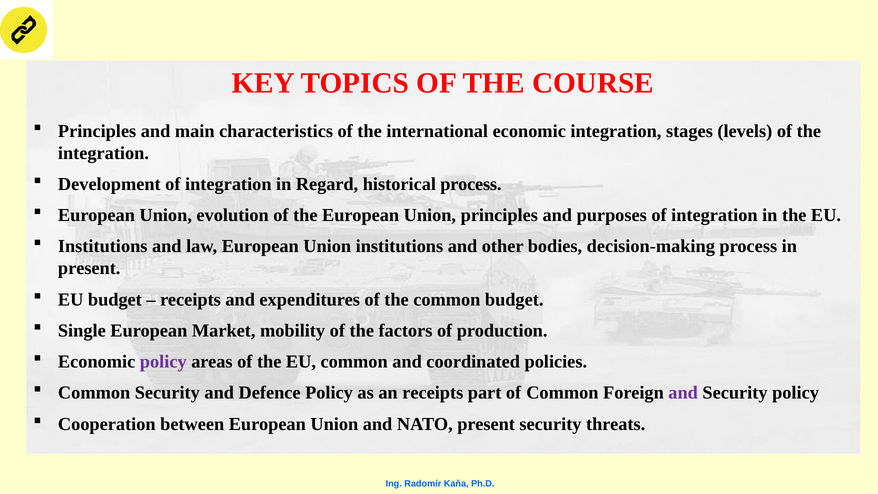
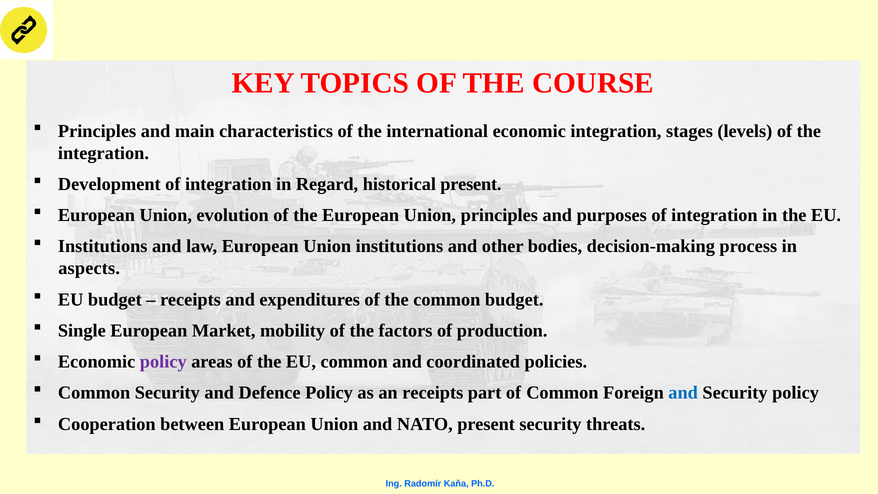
historical process: process -> present (471, 184)
present: present -> aspects (89, 268)
and colour: purple -> blue (683, 393)
